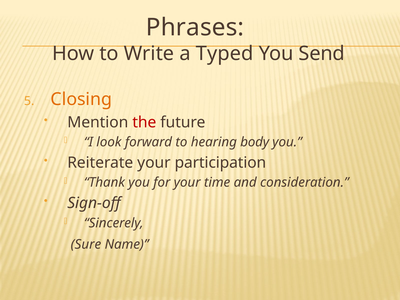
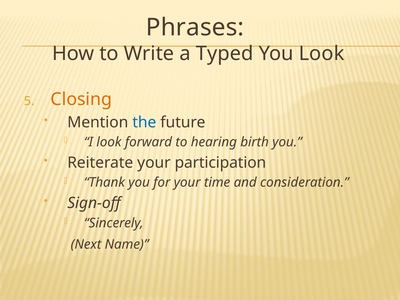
You Send: Send -> Look (322, 54)
the colour: red -> blue (144, 122)
body: body -> birth (255, 142)
Sure: Sure -> Next (86, 244)
